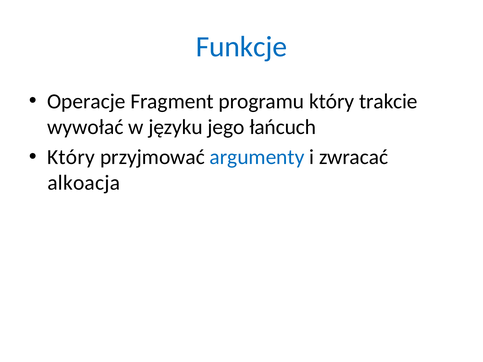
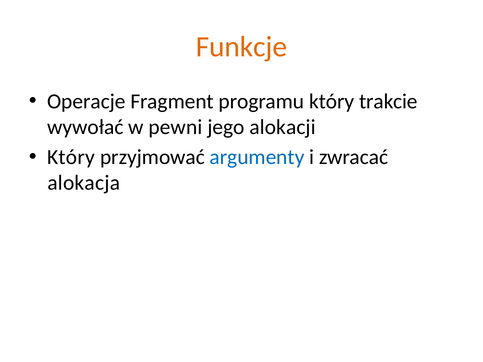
Funkcje colour: blue -> orange (241, 47)
języku: języku -> pewni (175, 127)
łańcuch: łańcuch -> alokacji (283, 127)
alkoacja: alkoacja -> alokacja (84, 183)
